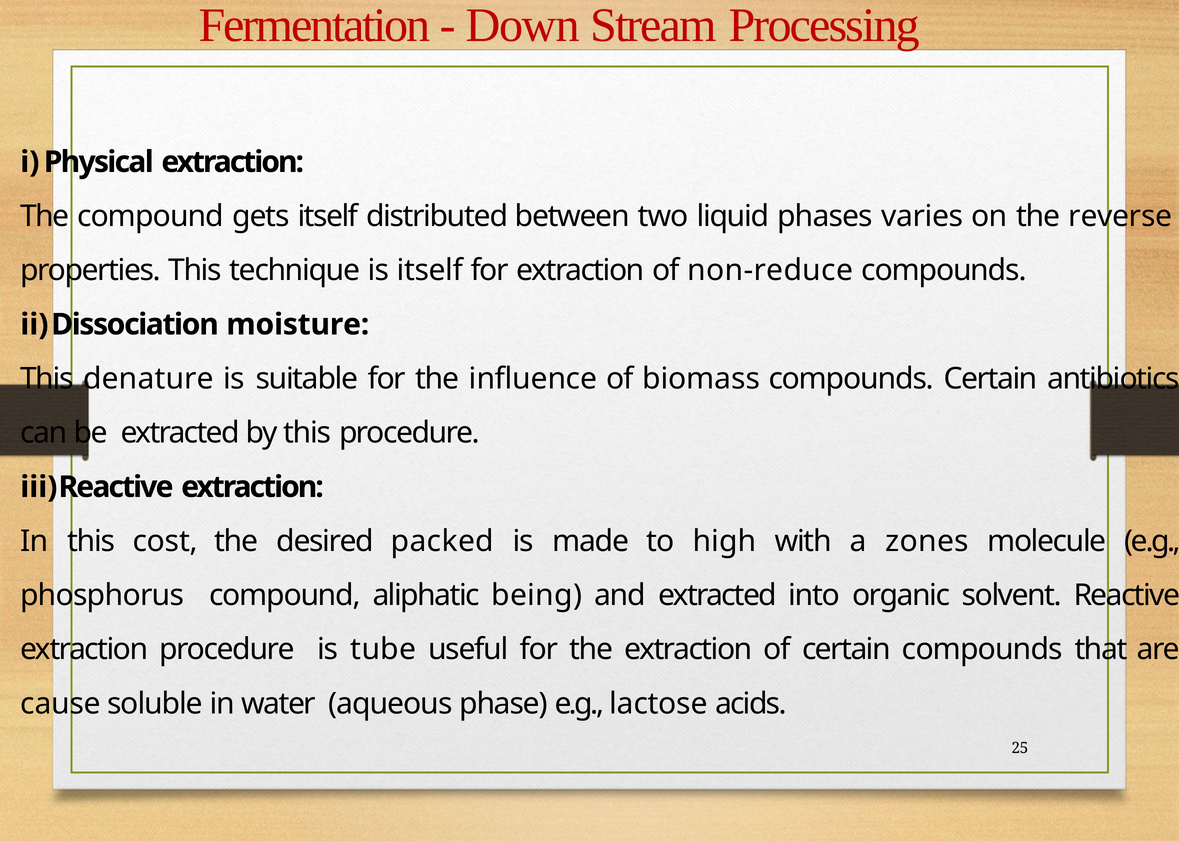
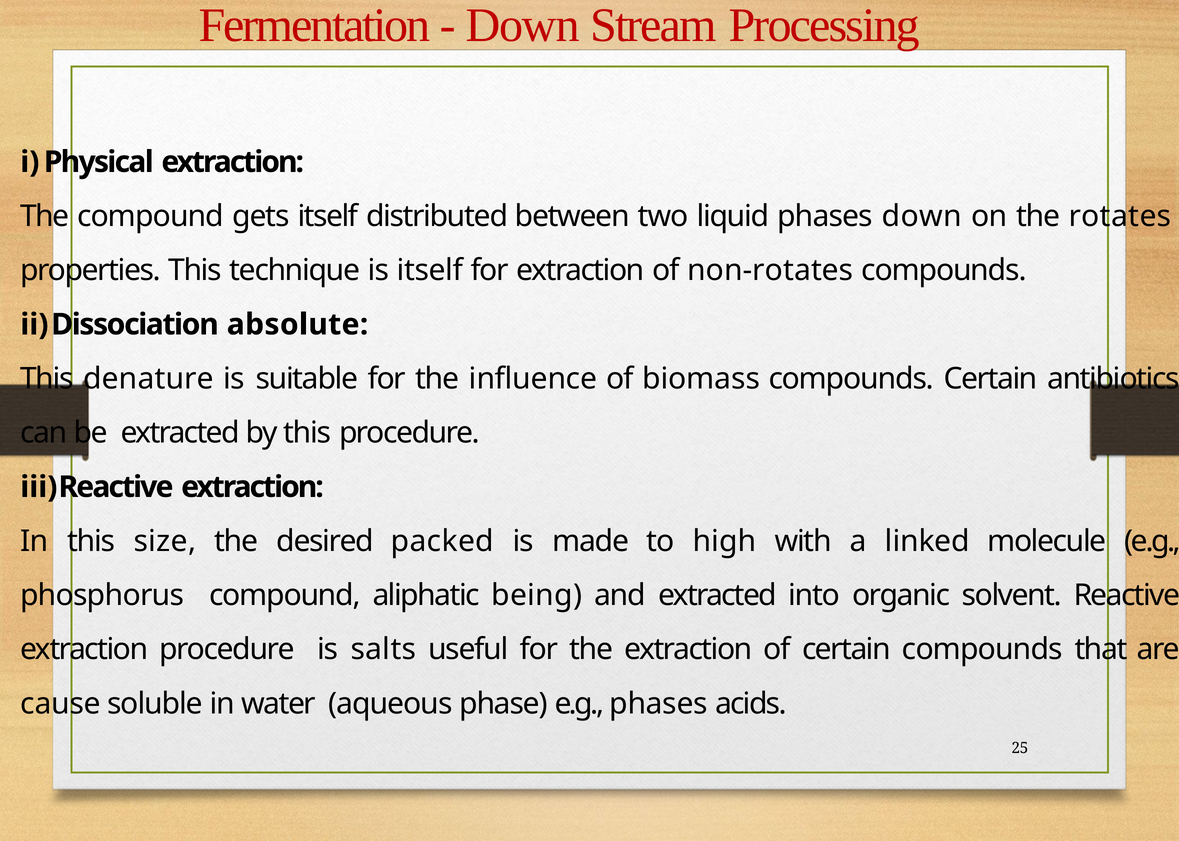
phases varies: varies -> down (922, 216)
reverse: reverse -> rotates (1120, 216)
non-reduce: non-reduce -> non-rotates (770, 271)
moisture: moisture -> absolute (298, 325)
cost: cost -> size (165, 542)
zones: zones -> linked (927, 542)
tube: tube -> salts (383, 650)
e.g lactose: lactose -> phases (658, 704)
